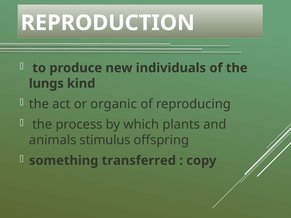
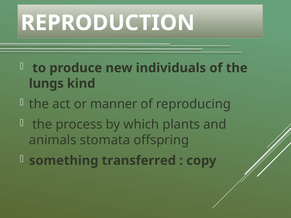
organic: organic -> manner (114, 104)
stimulus: stimulus -> stomata (105, 140)
